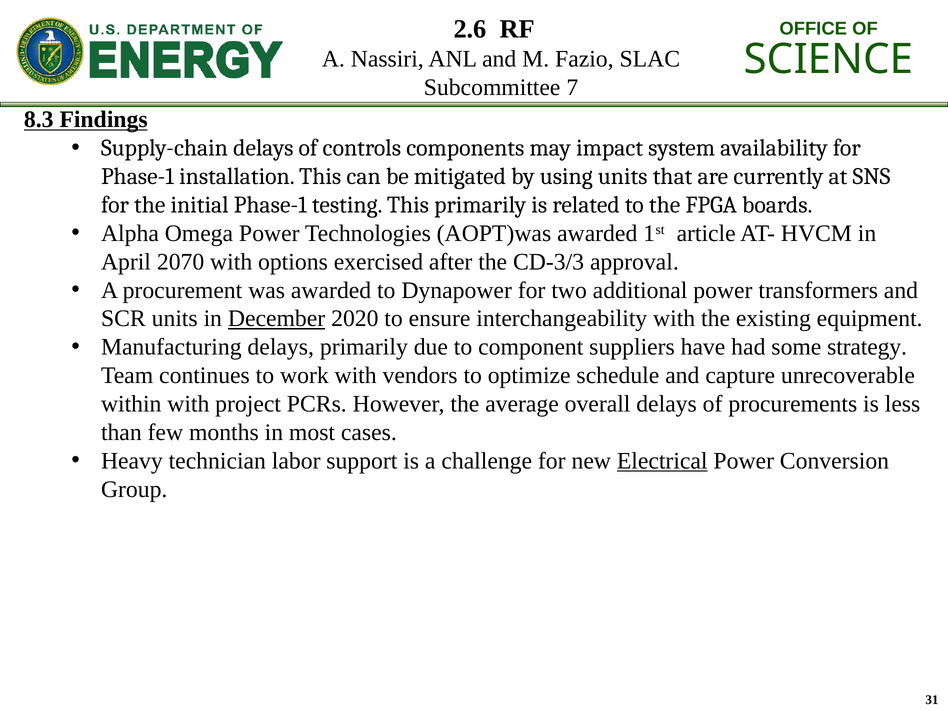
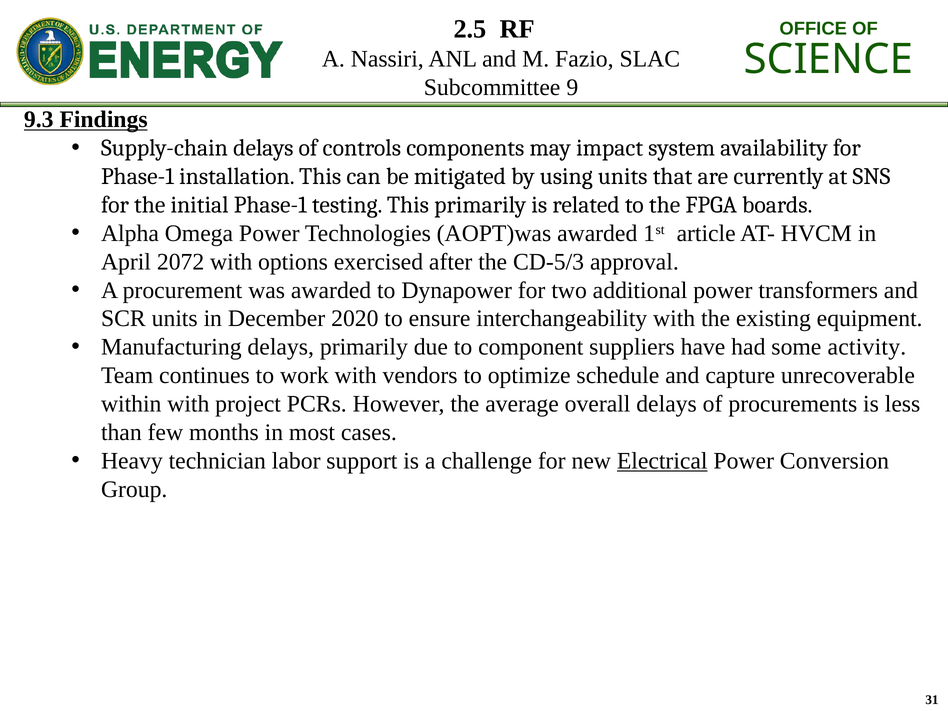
2.6: 2.6 -> 2.5 (470, 29)
7: 7 -> 9 (572, 87)
8.3: 8.3 -> 9.3 (39, 120)
2070: 2070 -> 2072 (181, 262)
CD-3/3: CD-3/3 -> CD-5/3 (549, 262)
December underline: present -> none (277, 319)
strategy: strategy -> activity (867, 347)
